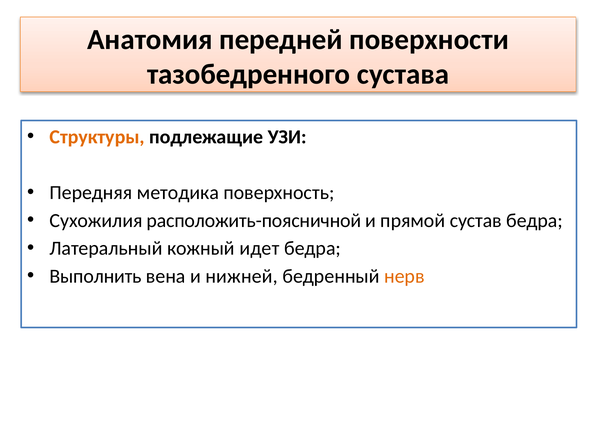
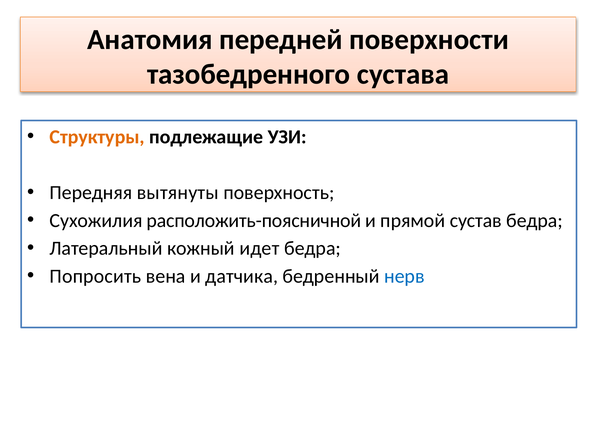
методика: методика -> вытянуты (178, 192)
Выполнить: Выполнить -> Попросить (95, 276)
нижней: нижней -> датчика (242, 276)
нерв colour: orange -> blue (404, 276)
